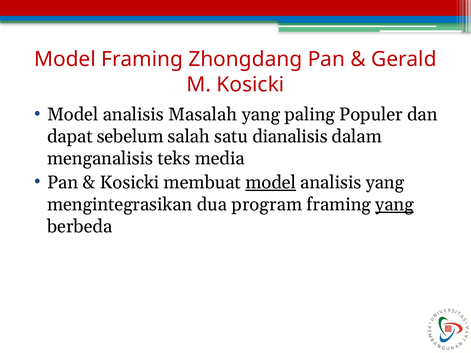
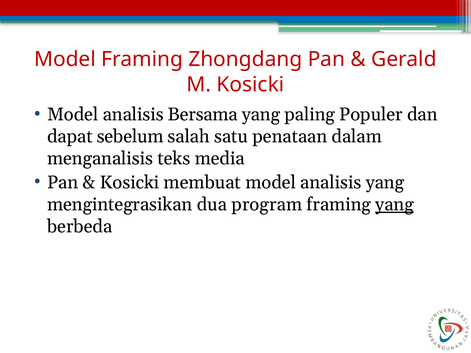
Masalah: Masalah -> Bersama (203, 115)
dianalisis: dianalisis -> penataan (290, 137)
model underline: present -> none (271, 183)
